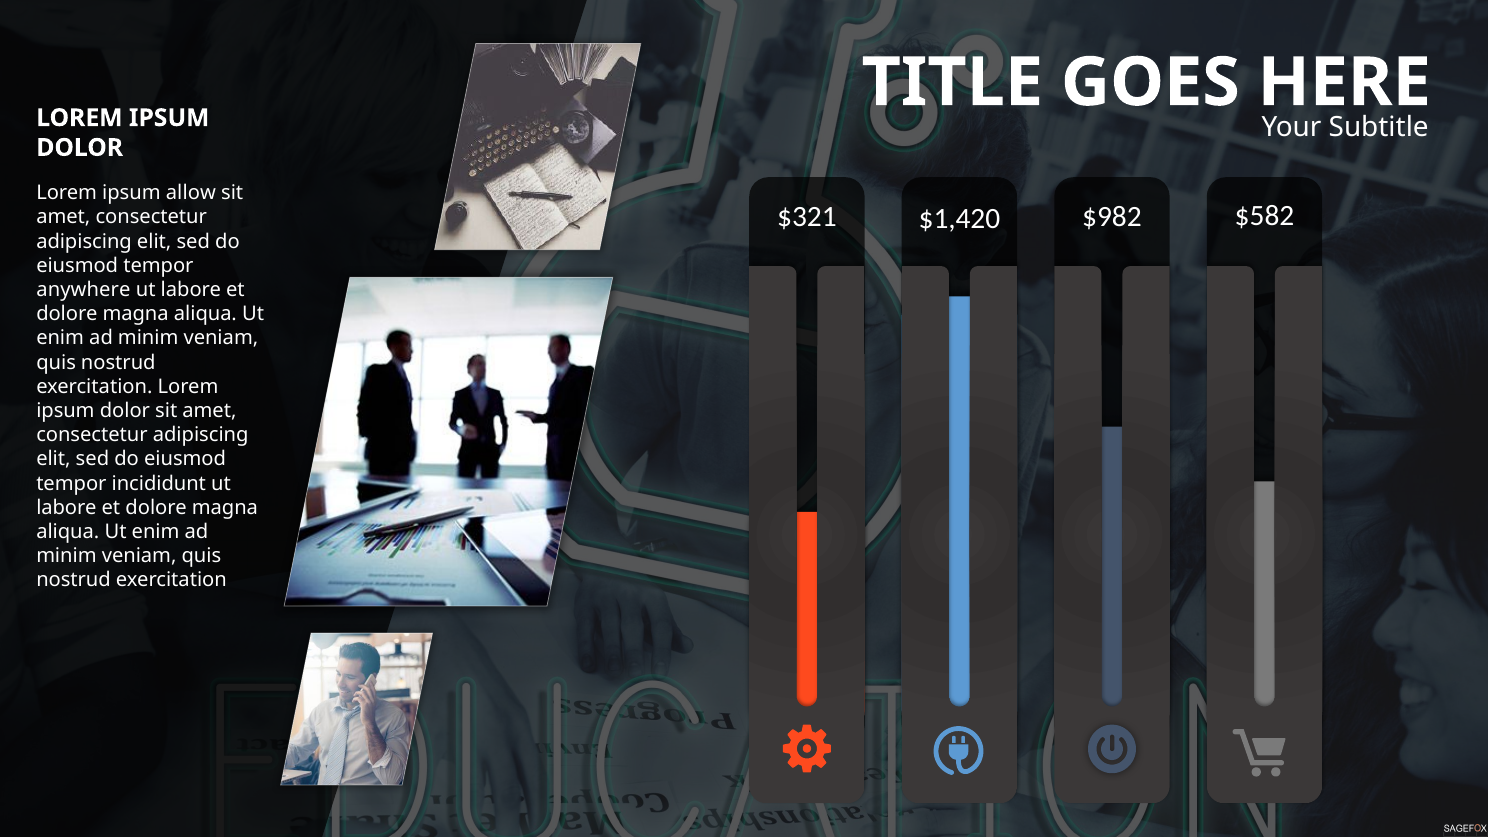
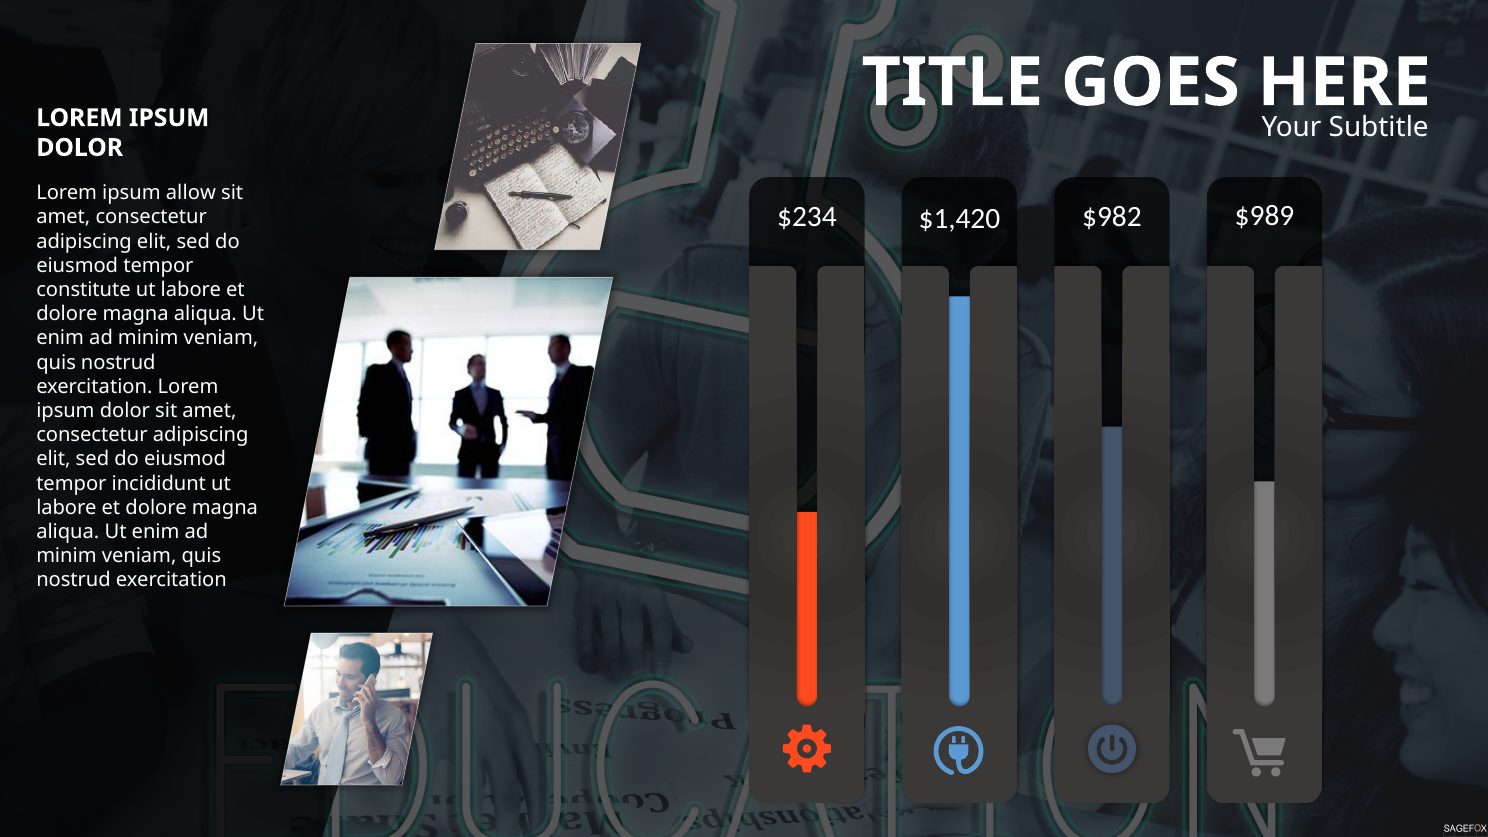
$321: $321 -> $234 (807, 217)
$582: $582 -> $989 (1265, 216)
anywhere: anywhere -> constitute (84, 290)
